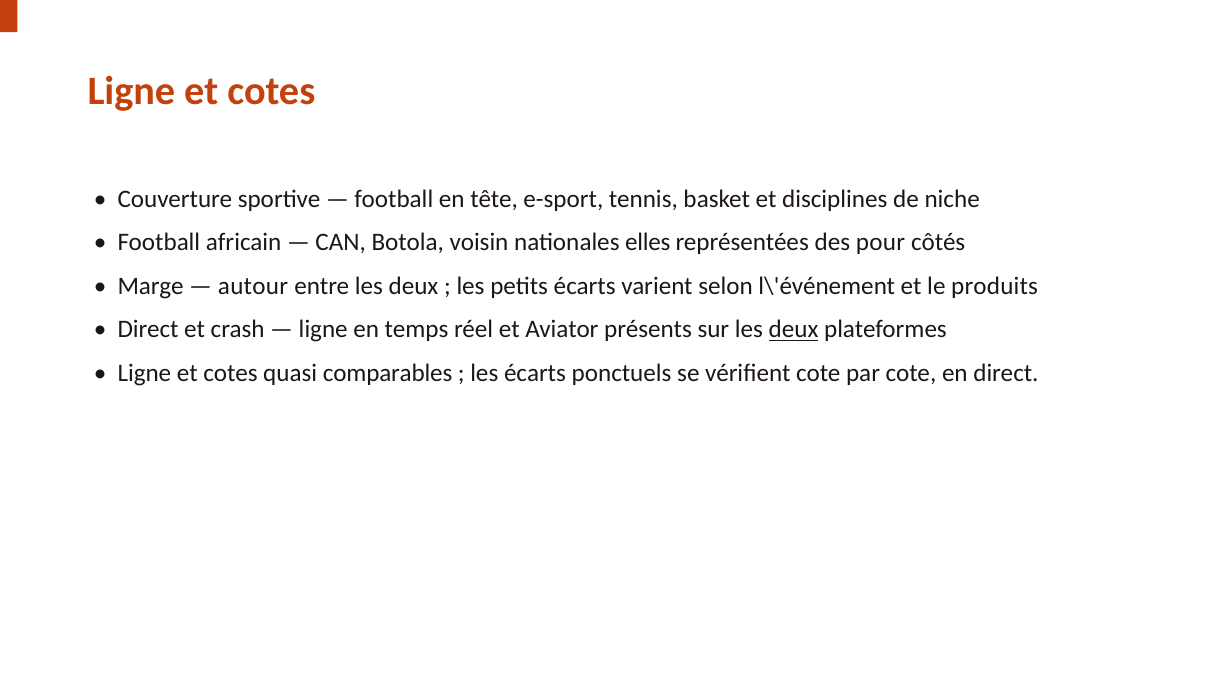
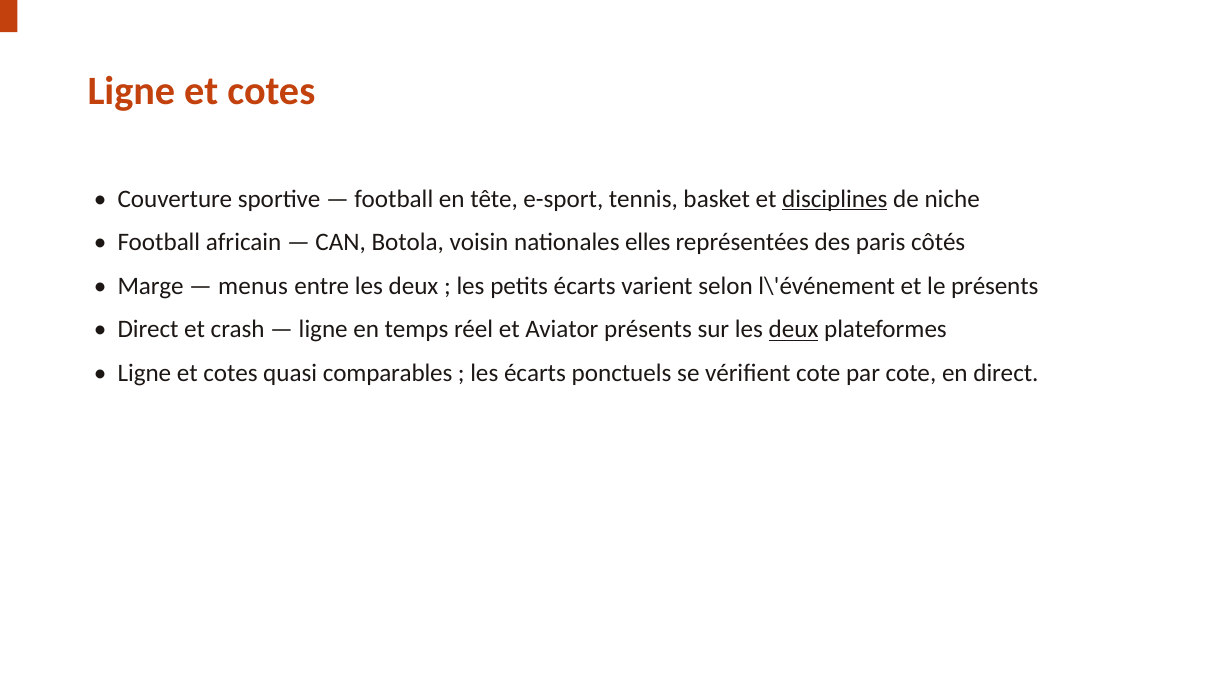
disciplines underline: none -> present (835, 199)
pour: pour -> paris (881, 242)
autour: autour -> menus (253, 286)
le produits: produits -> présents (995, 286)
